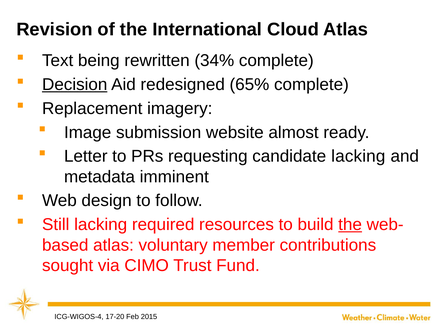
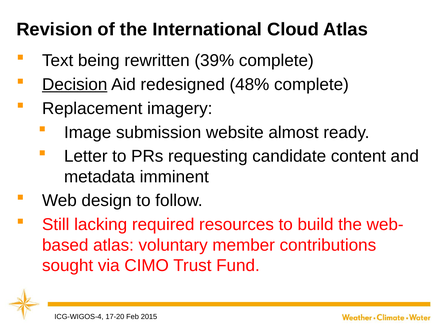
34%: 34% -> 39% (214, 61)
65%: 65% -> 48% (249, 85)
candidate lacking: lacking -> content (358, 156)
the underline: present -> none (350, 225)
